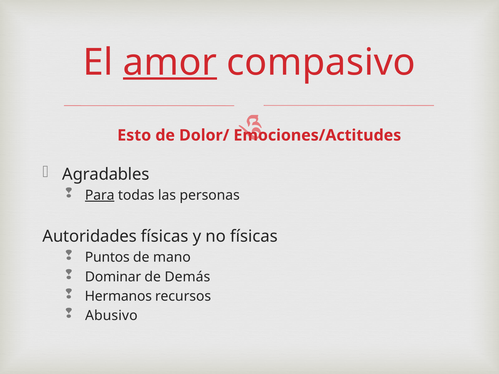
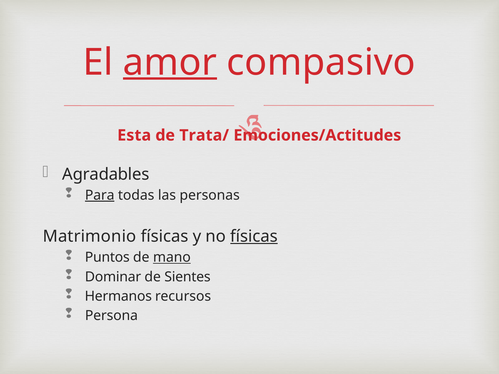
Esto: Esto -> Esta (134, 135)
Dolor/: Dolor/ -> Trata/ (204, 135)
Autoridades: Autoridades -> Matrimonio (90, 237)
físicas underline: none -> present (254, 237)
mano underline: none -> present (172, 258)
Demás: Demás -> Sientes (187, 277)
Abusivo: Abusivo -> Persona (111, 316)
